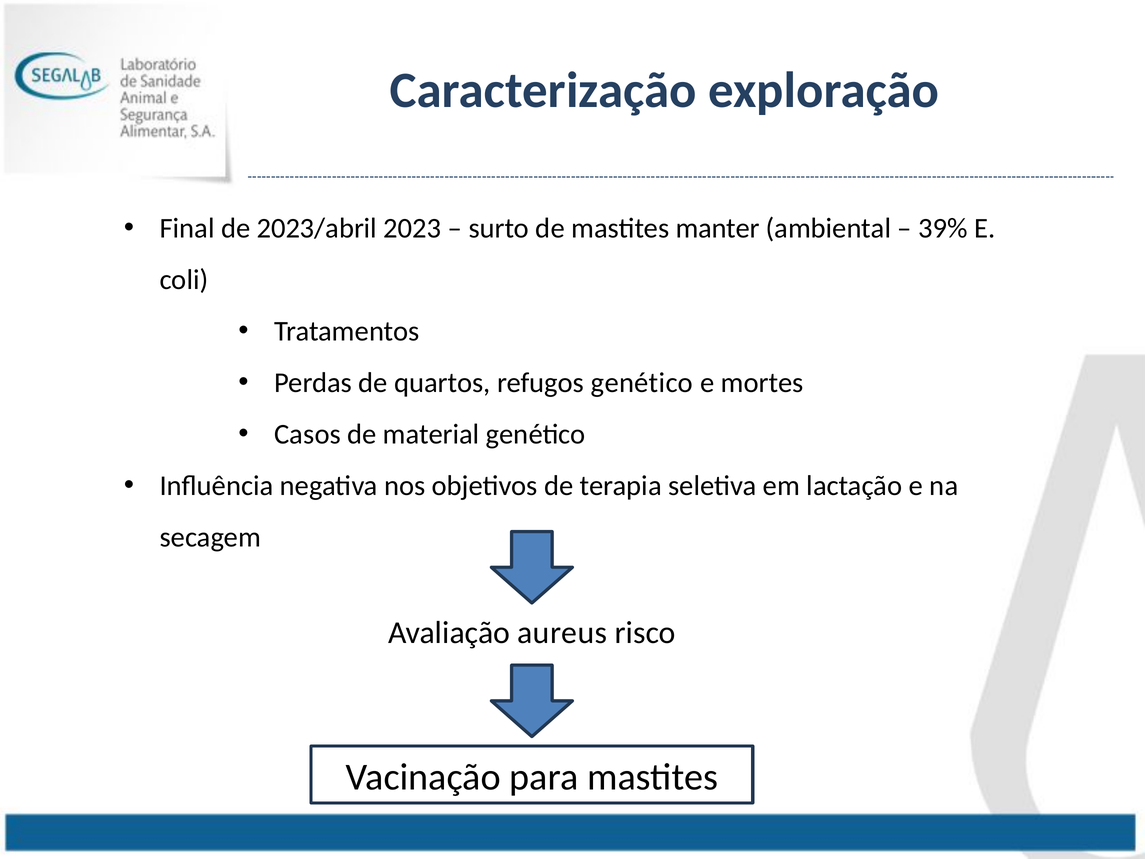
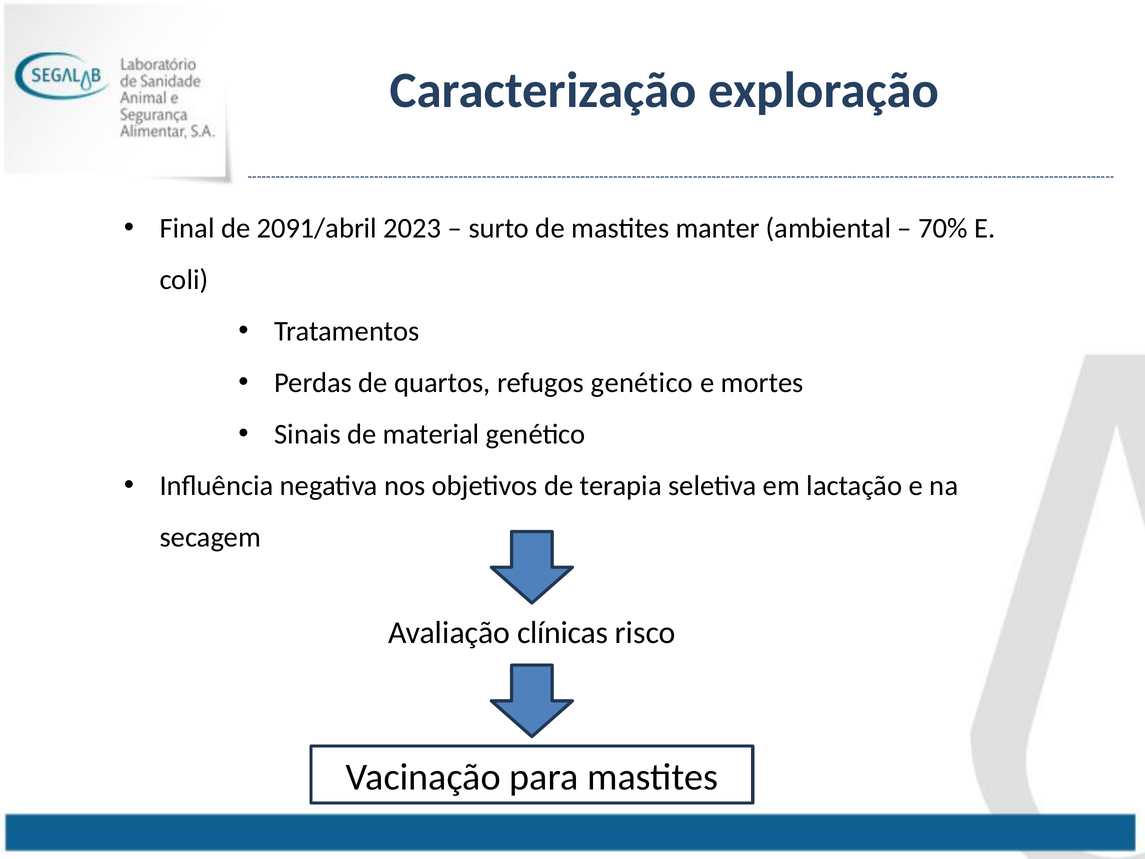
2023/abril: 2023/abril -> 2091/abril (317, 228)
39%: 39% -> 70% (943, 228)
Casos: Casos -> Sinais (307, 434)
aureus: aureus -> clínicas (563, 632)
